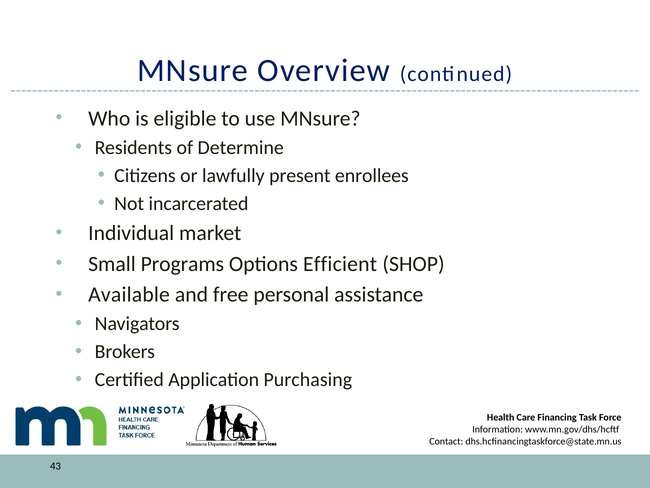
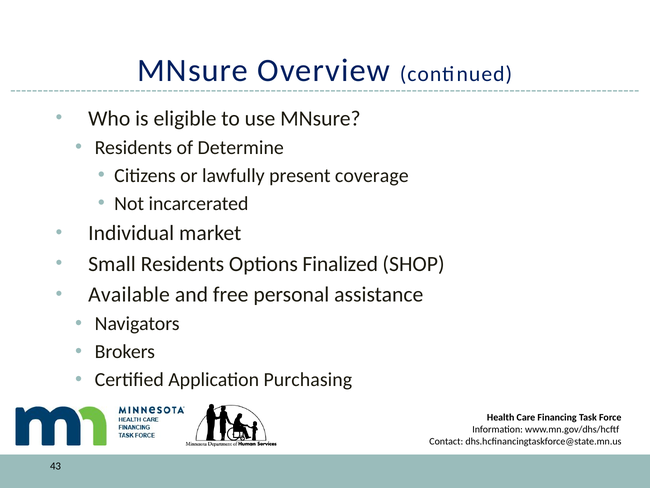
enrollees: enrollees -> coverage (372, 175)
Small Programs: Programs -> Residents (182, 264)
Efficient: Efficient -> Finalized (340, 264)
